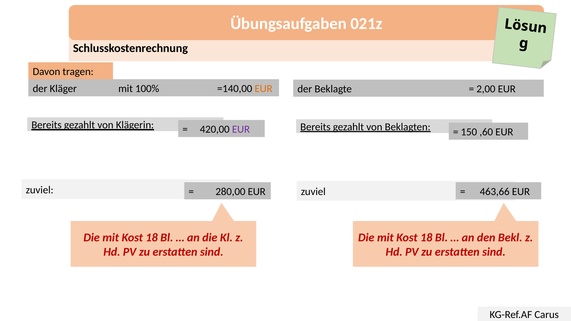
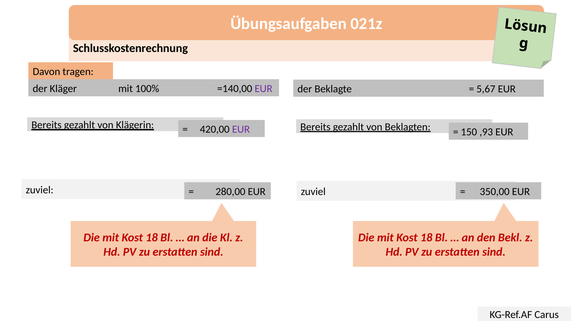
EUR colour: orange -> purple (264, 89)
2,00: 2,00 -> 5,67 (486, 89)
,60: ,60 -> ,93 (486, 132)
463,66: 463,66 -> 350,00 (495, 192)
